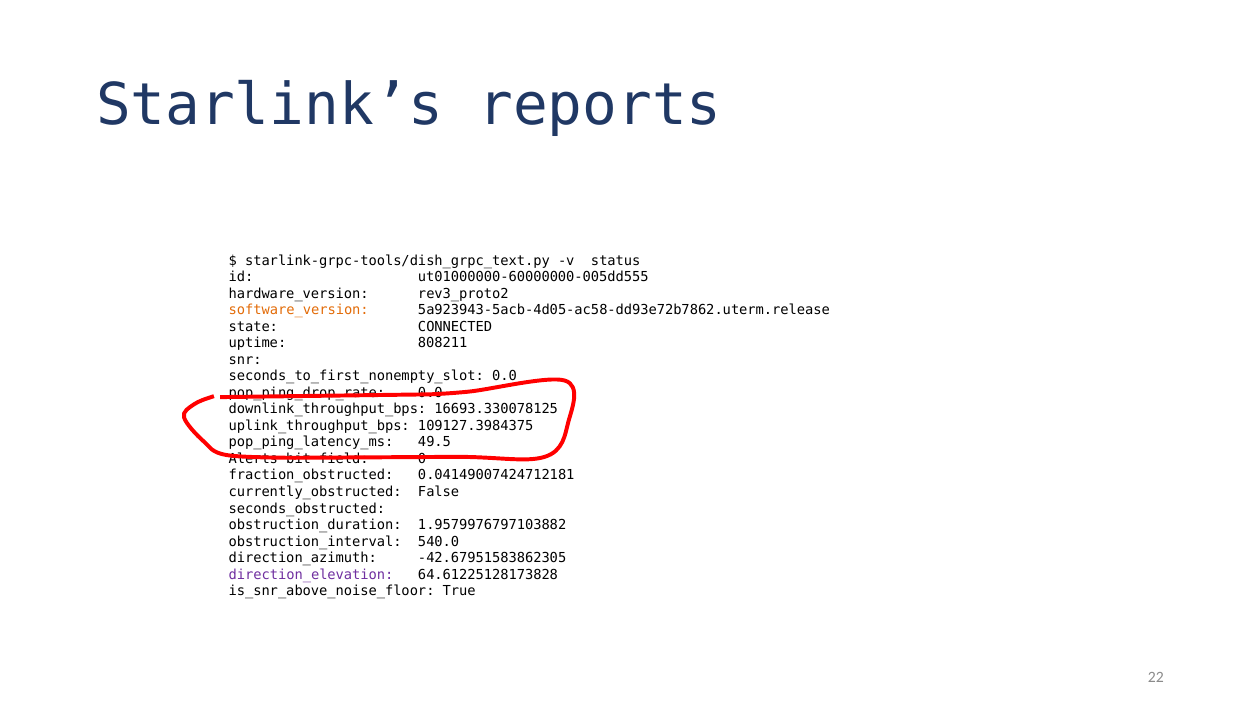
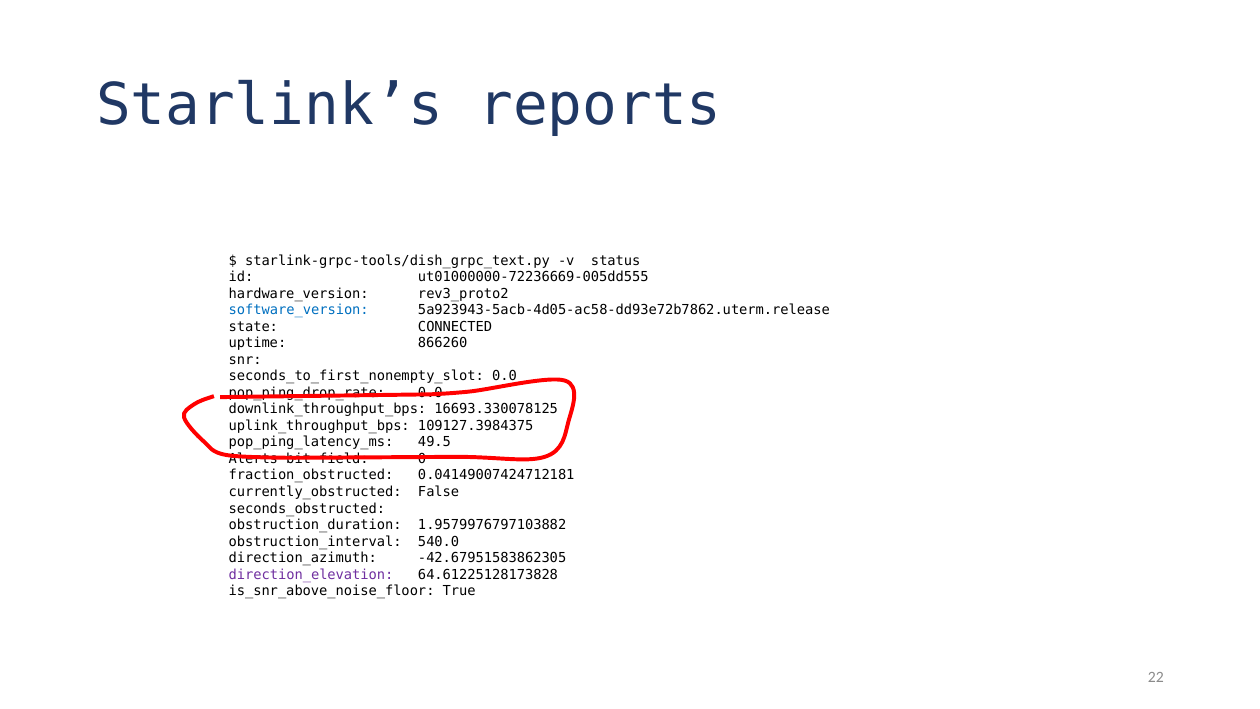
ut01000000-60000000-005dd555: ut01000000-60000000-005dd555 -> ut01000000-72236669-005dd555 (533, 277)
software_version colour: orange -> blue (299, 310)
808211: 808211 -> 866260 (443, 343)
